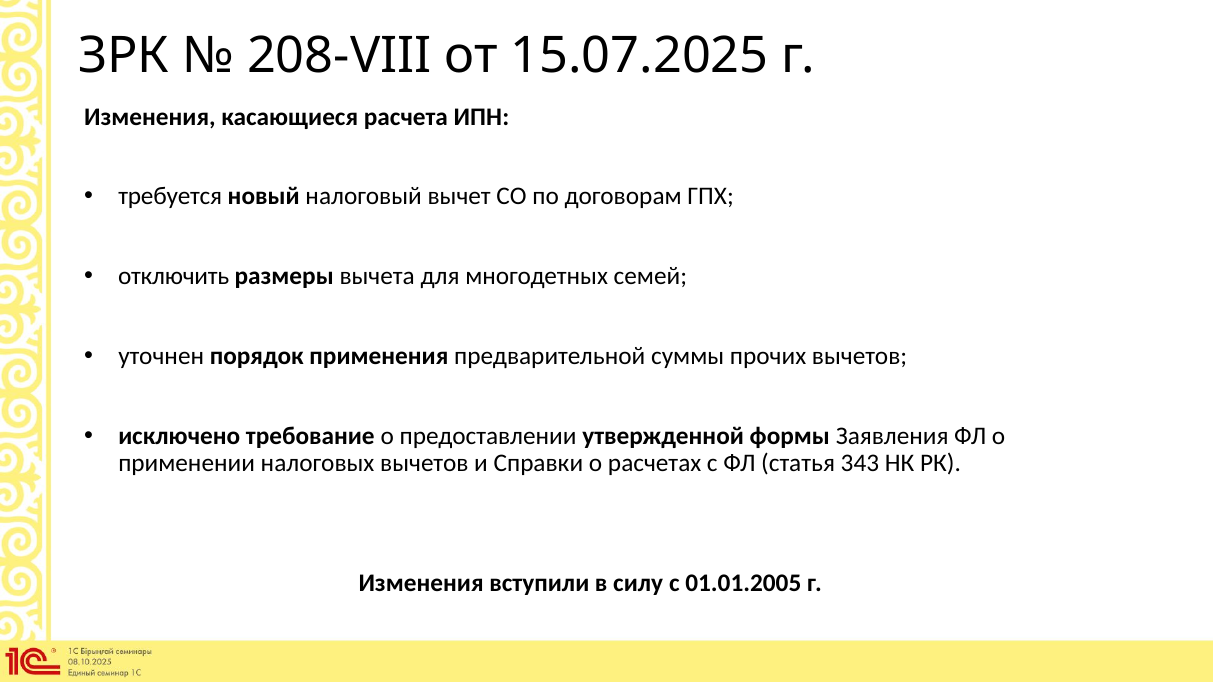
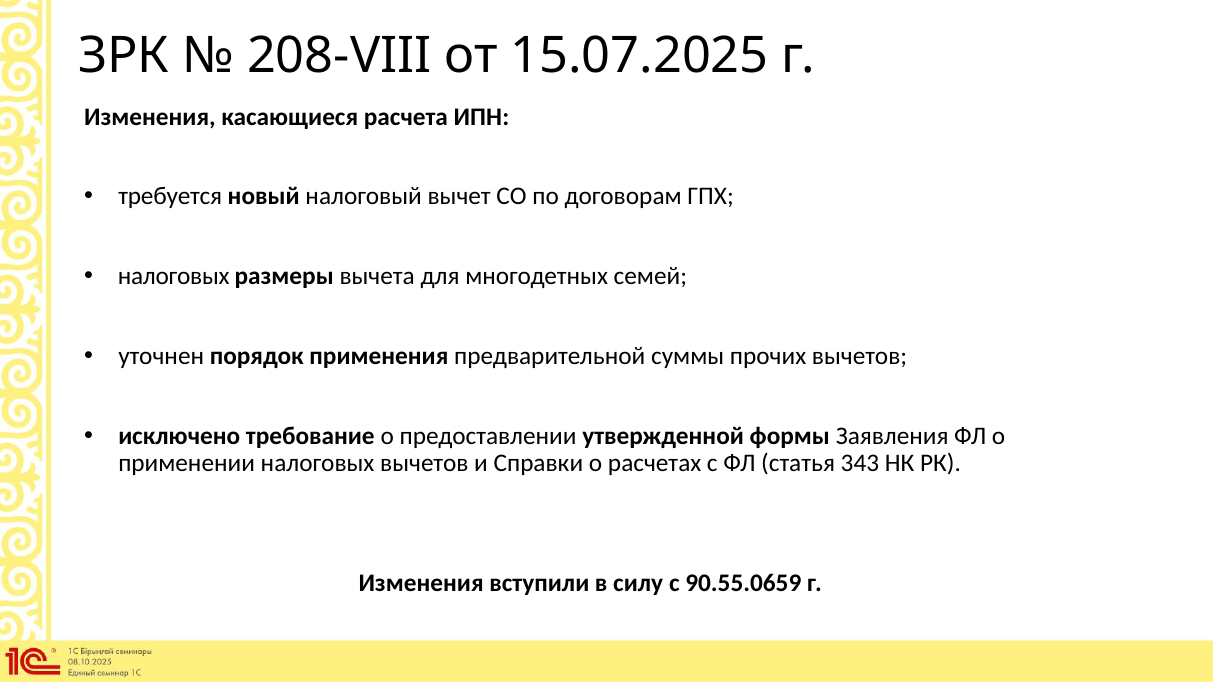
отключить: отключить -> налоговых (174, 277)
01.01.2005: 01.01.2005 -> 90.55.0659 (743, 583)
